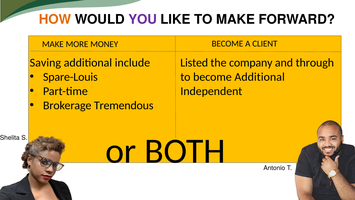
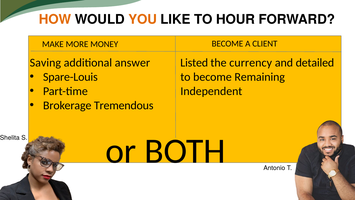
YOU colour: purple -> orange (143, 19)
TO MAKE: MAKE -> HOUR (236, 19)
include: include -> answer (132, 63)
company: company -> currency (251, 63)
through: through -> detailed (315, 63)
become Additional: Additional -> Remaining (260, 77)
